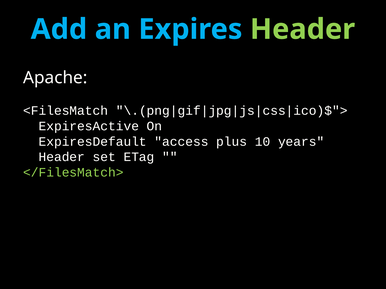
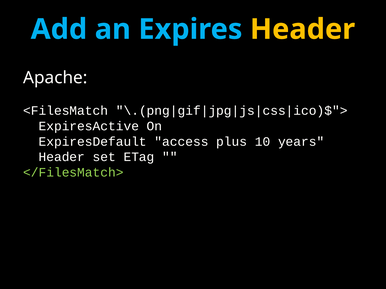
Header colour: light green -> yellow (303, 29)
